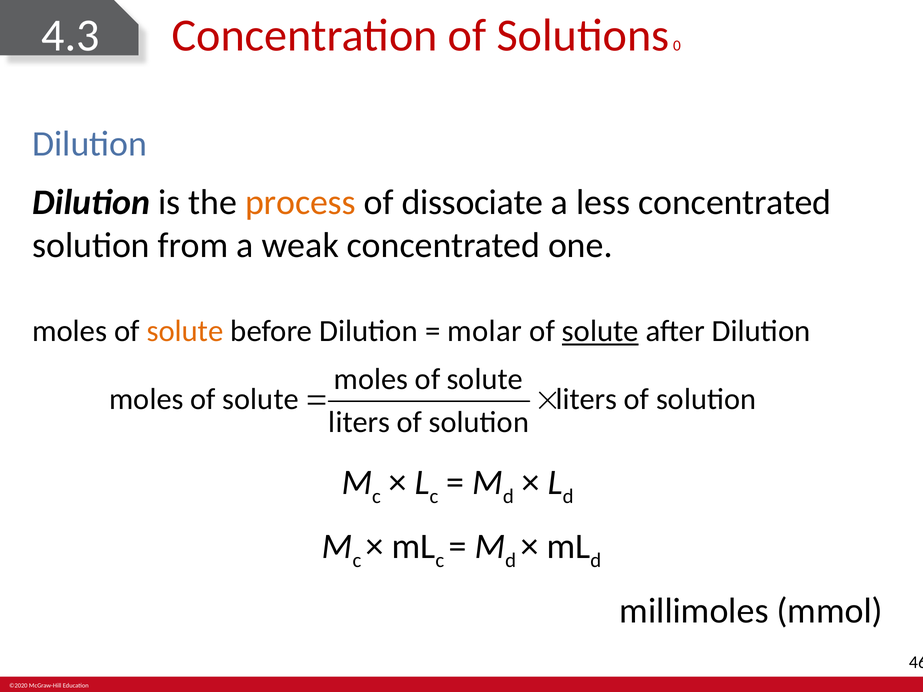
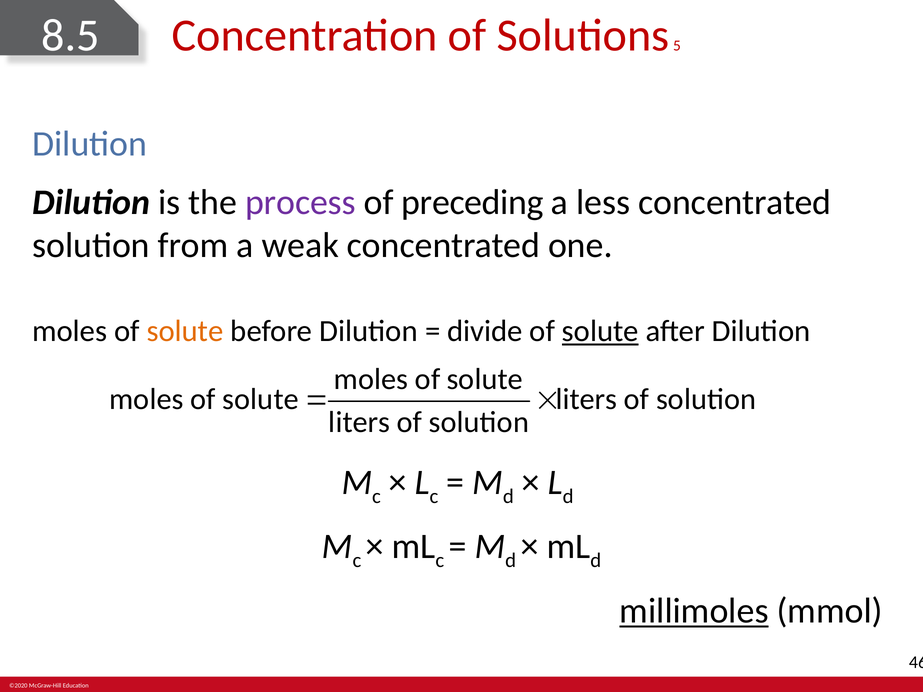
4.3: 4.3 -> 8.5 (71, 35)
0: 0 -> 5 (677, 46)
process colour: orange -> purple (301, 202)
dissociate: dissociate -> preceding (473, 202)
molar: molar -> divide (485, 331)
millimoles underline: none -> present (694, 611)
